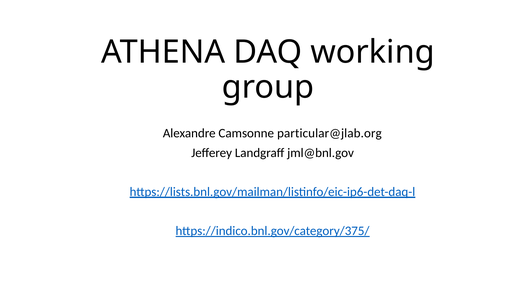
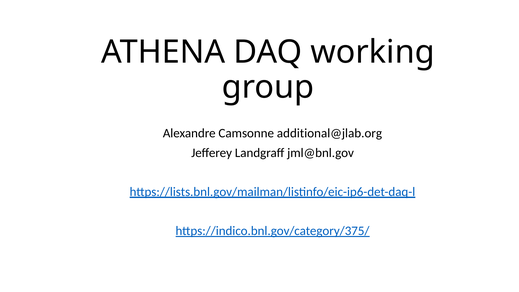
particular@jlab.org: particular@jlab.org -> additional@jlab.org (329, 133)
